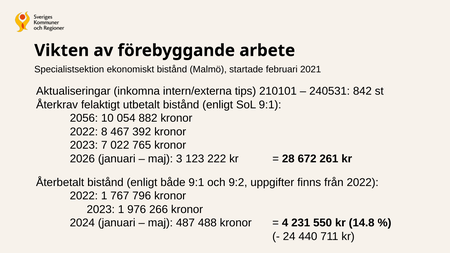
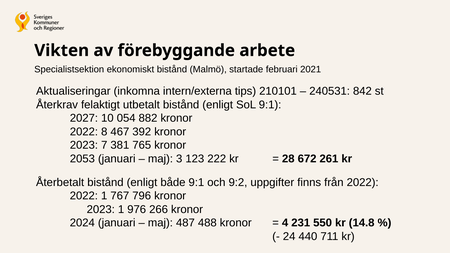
2056: 2056 -> 2027 (84, 118)
022: 022 -> 381 (120, 145)
2026: 2026 -> 2053 (82, 159)
